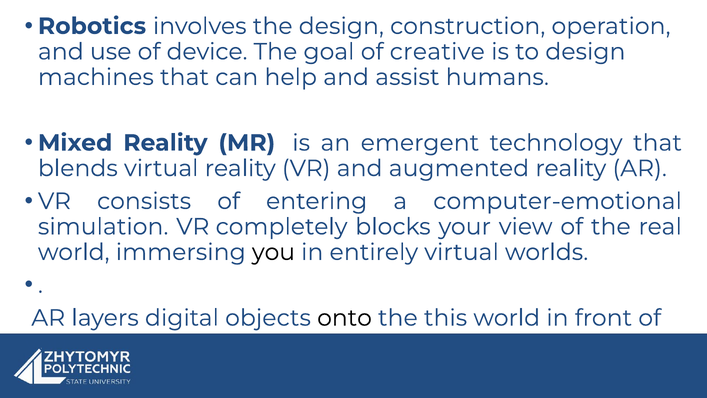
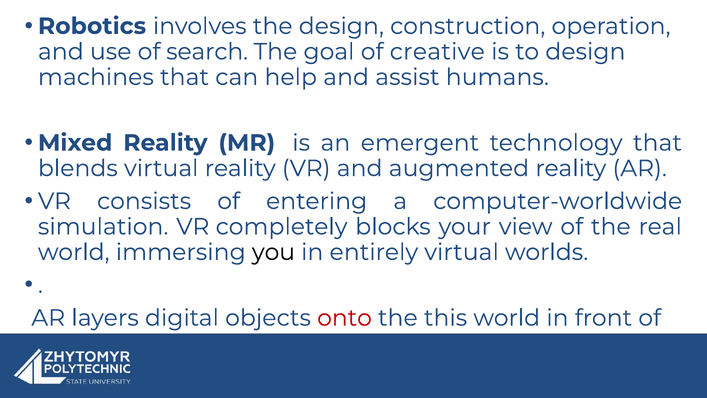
device: device -> search (207, 52)
computer-emotional: computer-emotional -> computer-worldwide (558, 201)
onto colour: black -> red (345, 318)
